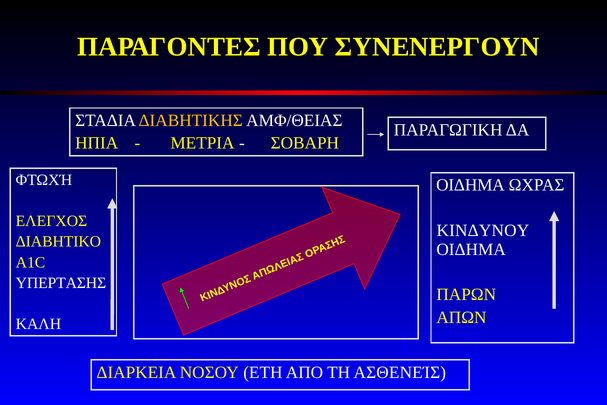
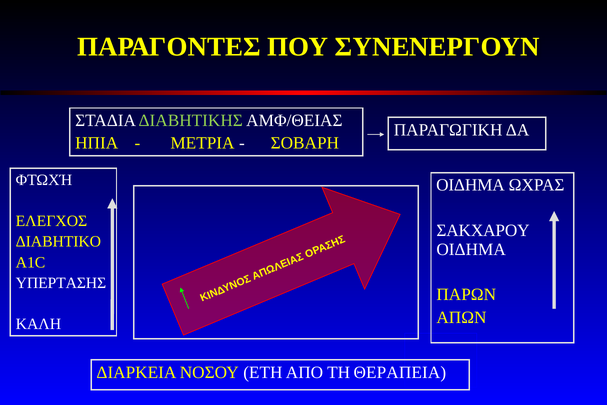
ΔΙΑΒΗΤΙΚΗΣ colour: yellow -> light green (191, 120)
ΚΙΝΔΥΝΟΥ: ΚΙΝΔΥΝΟΥ -> ΣΑΚΧΑΡΟΥ (483, 230)
ΑΣΘΕΝΕΊΣ: ΑΣΘΕΝΕΊΣ -> ΘΕΡΑΠΕΙΑ (400, 372)
